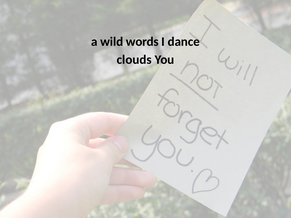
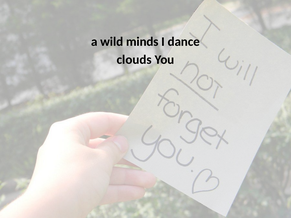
words: words -> minds (142, 42)
